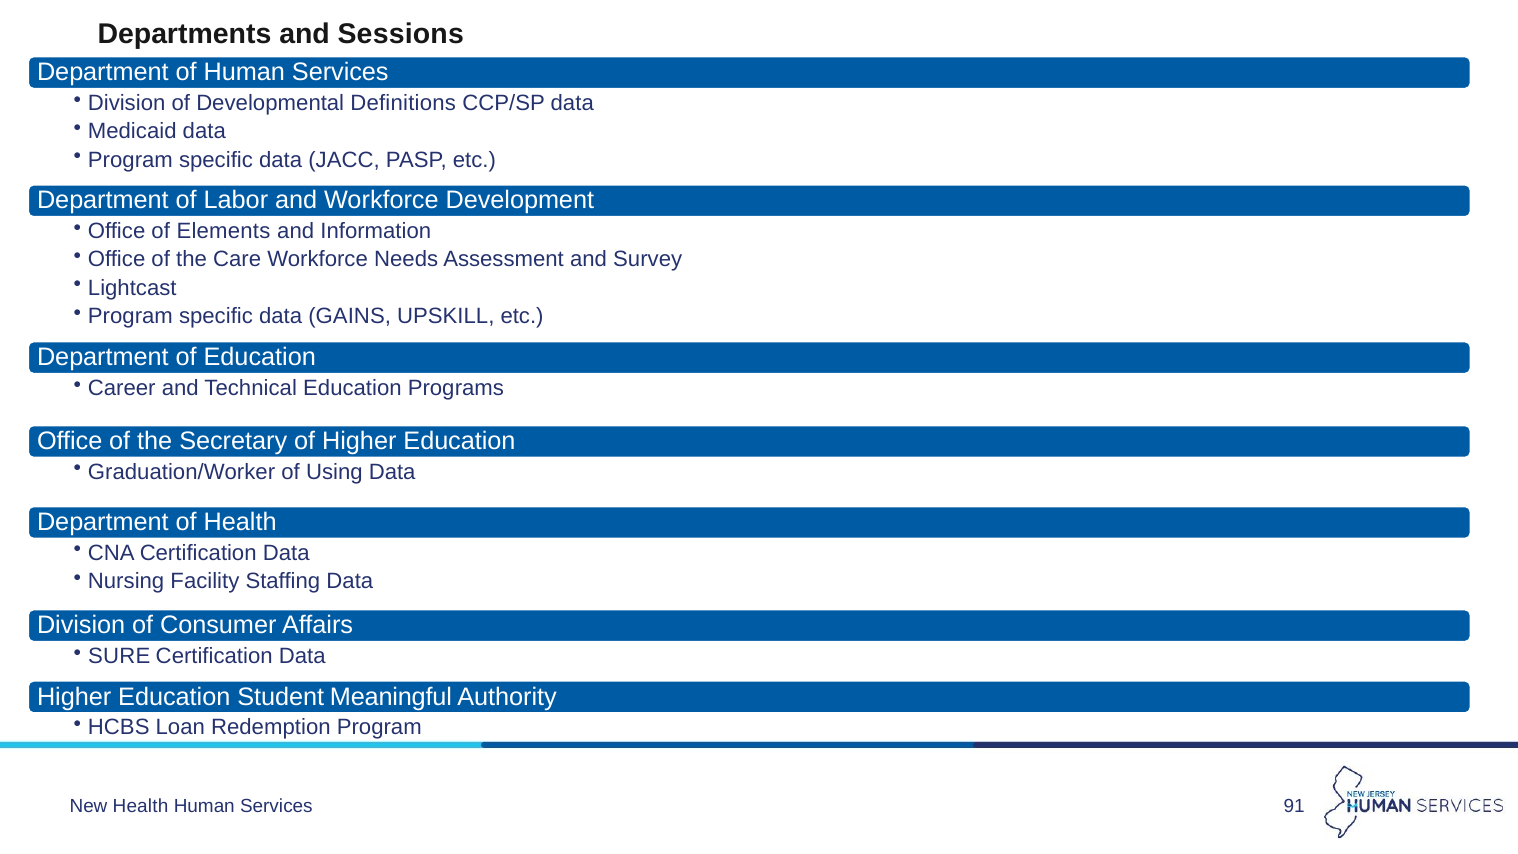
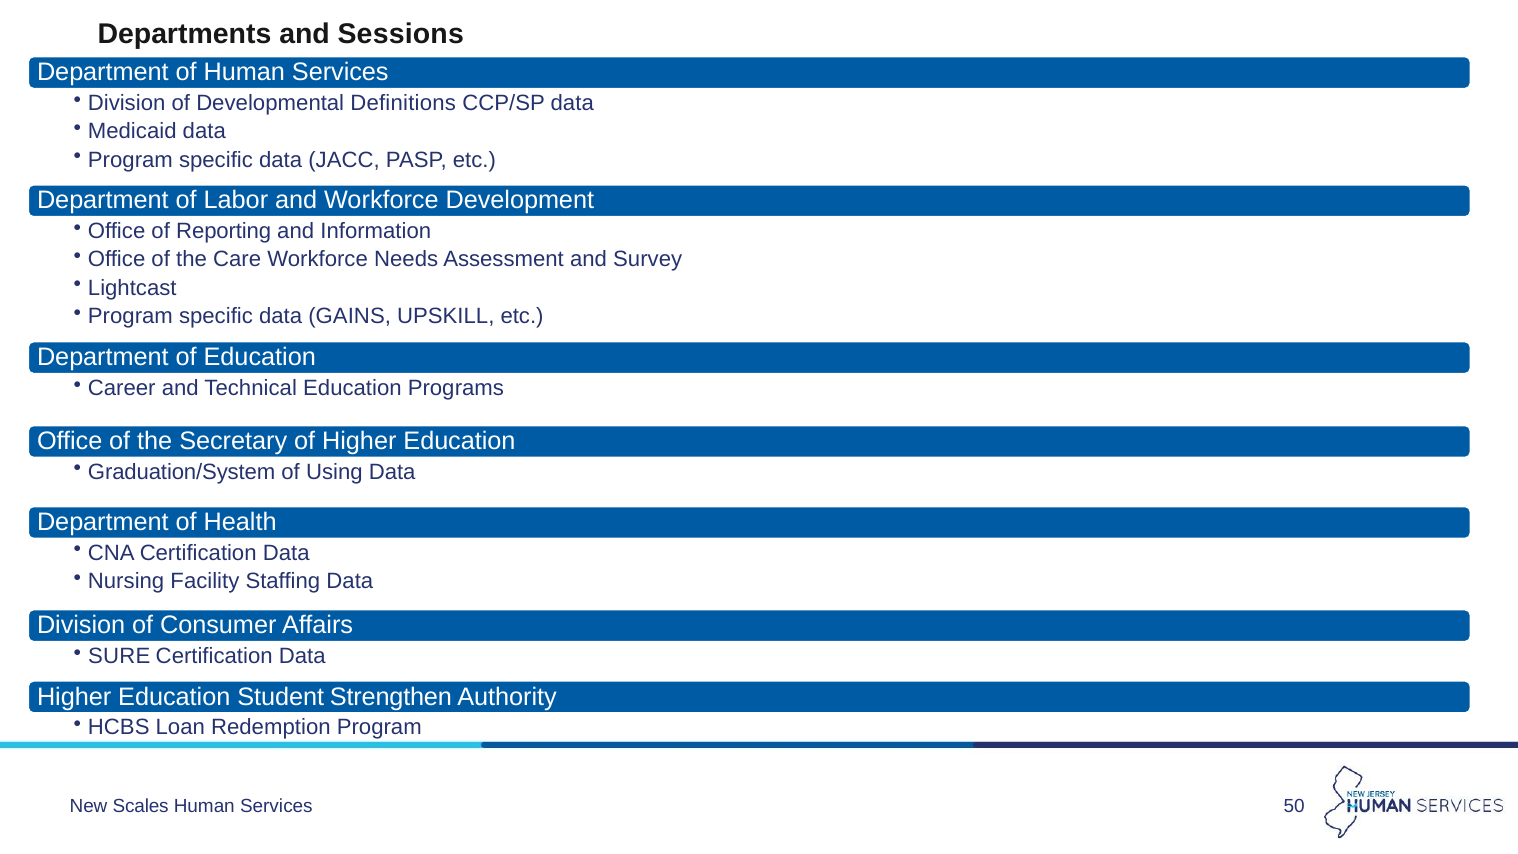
Elements: Elements -> Reporting (224, 231)
Graduation/Worker: Graduation/Worker -> Graduation/System (182, 472)
Meaningful: Meaningful -> Strengthen (391, 697)
New Health: Health -> Scales (141, 806)
91: 91 -> 50 (1294, 806)
